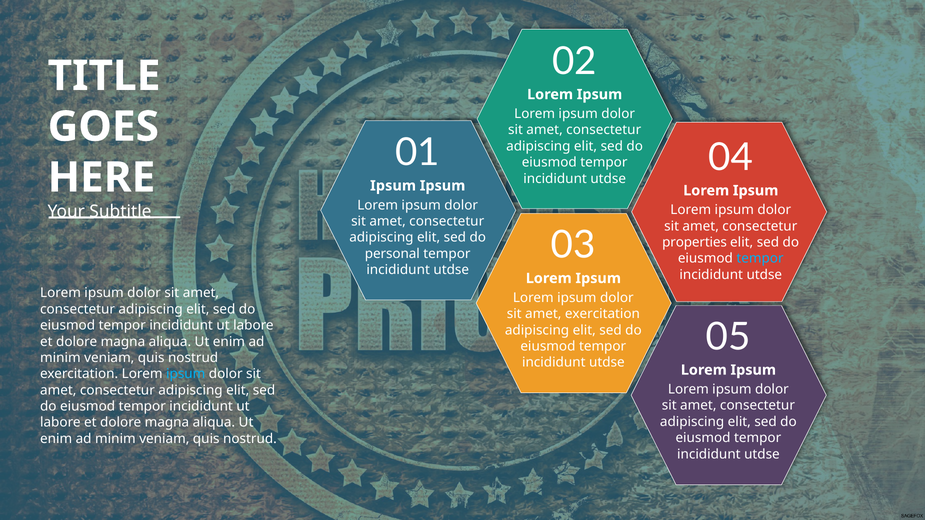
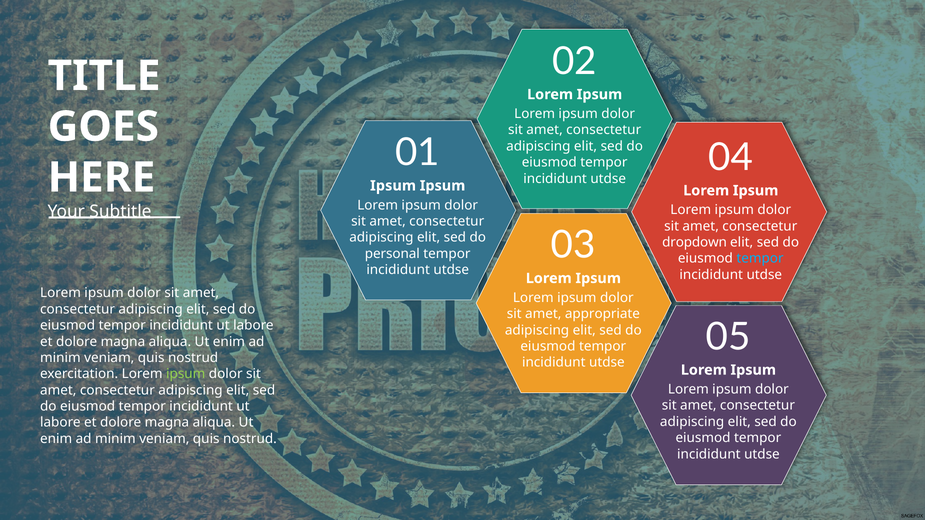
properties: properties -> dropdown (695, 242)
amet exercitation: exercitation -> appropriate (602, 314)
ipsum colour: light blue -> light green (186, 374)
